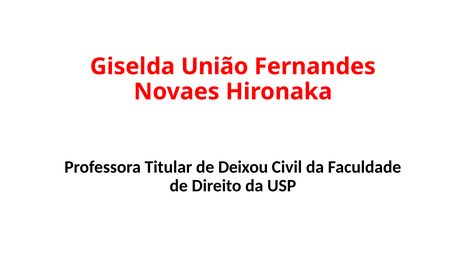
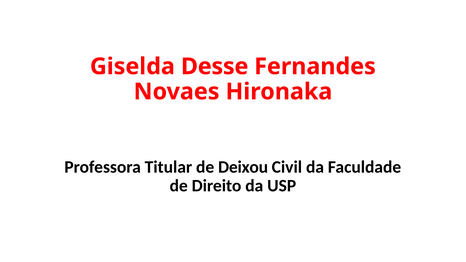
União: União -> Desse (215, 67)
